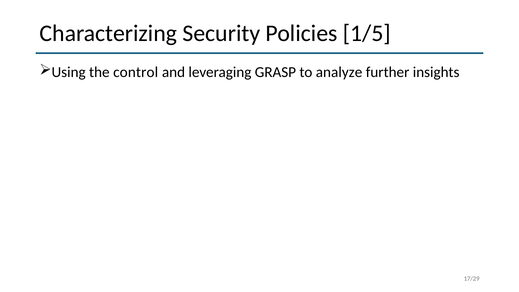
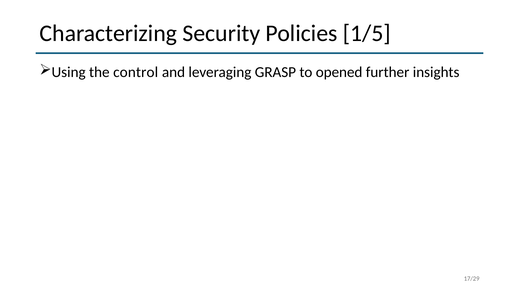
analyze: analyze -> opened (339, 72)
